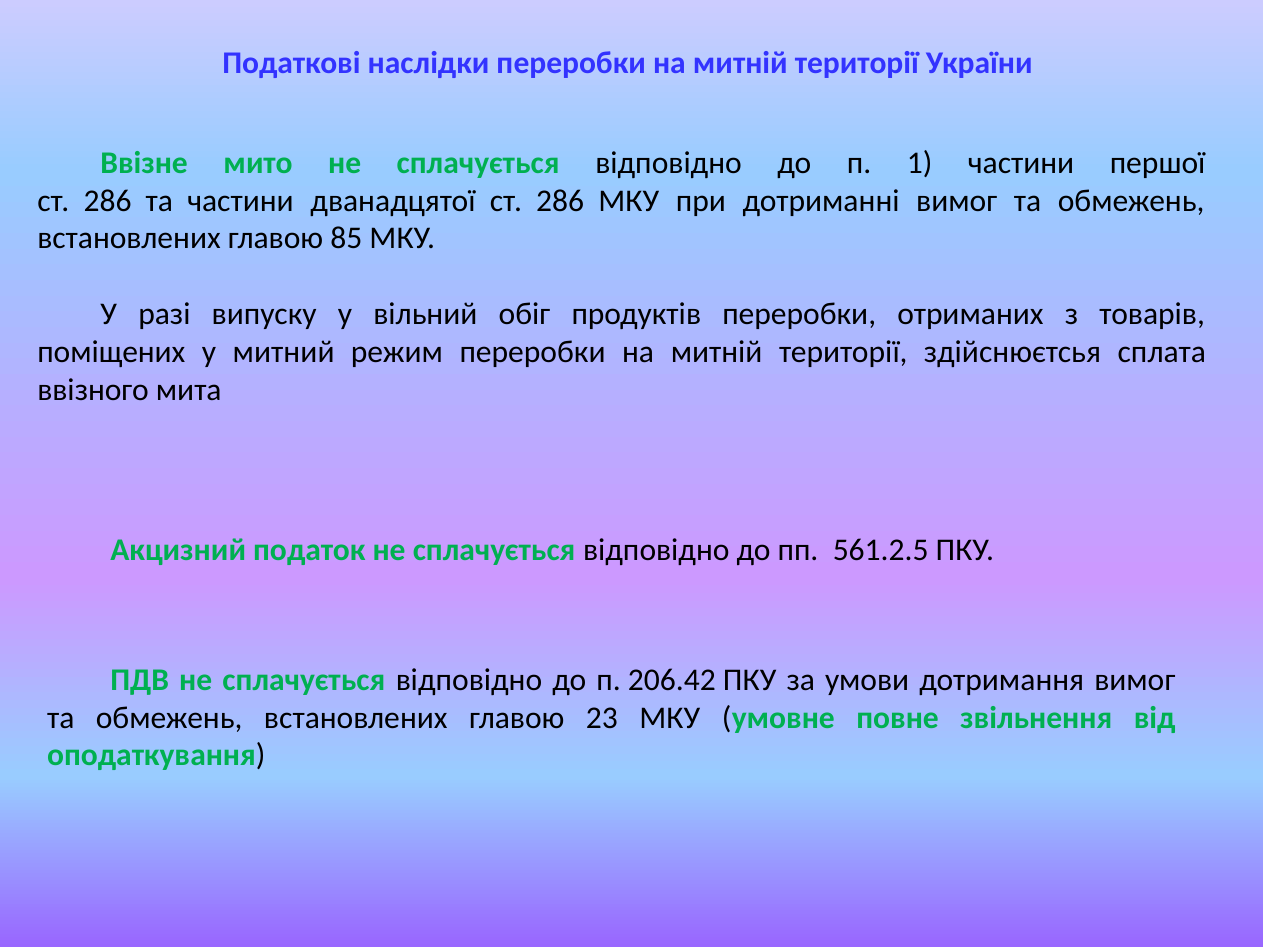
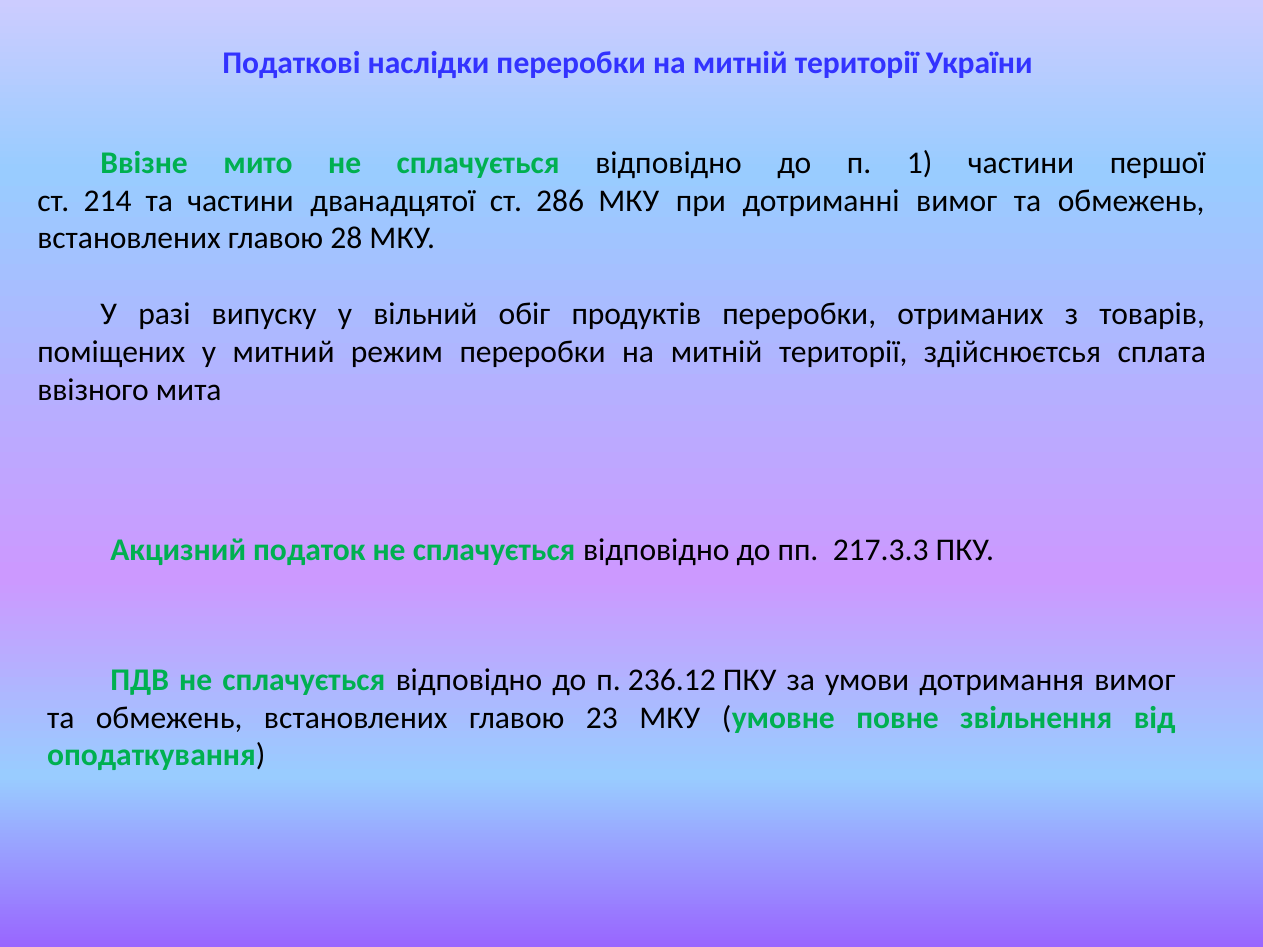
286: 286 -> 214 (108, 201)
85: 85 -> 28 (346, 239)
561.2.5: 561.2.5 -> 217.3.3 (881, 551)
206.42: 206.42 -> 236.12 (672, 680)
